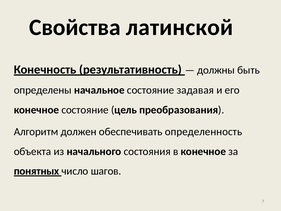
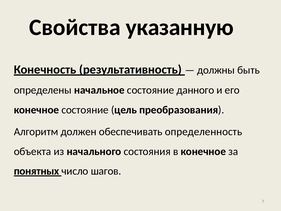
латинской: латинской -> указанную (180, 27)
задавая: задавая -> данного (195, 90)
